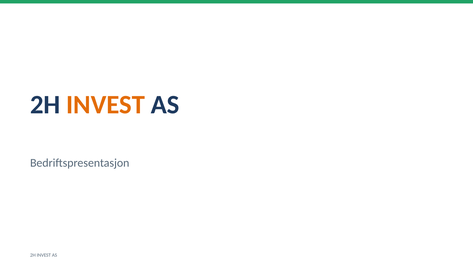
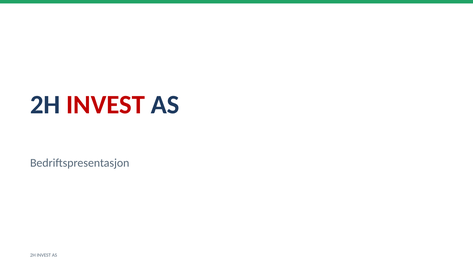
INVEST colour: orange -> red (106, 105)
